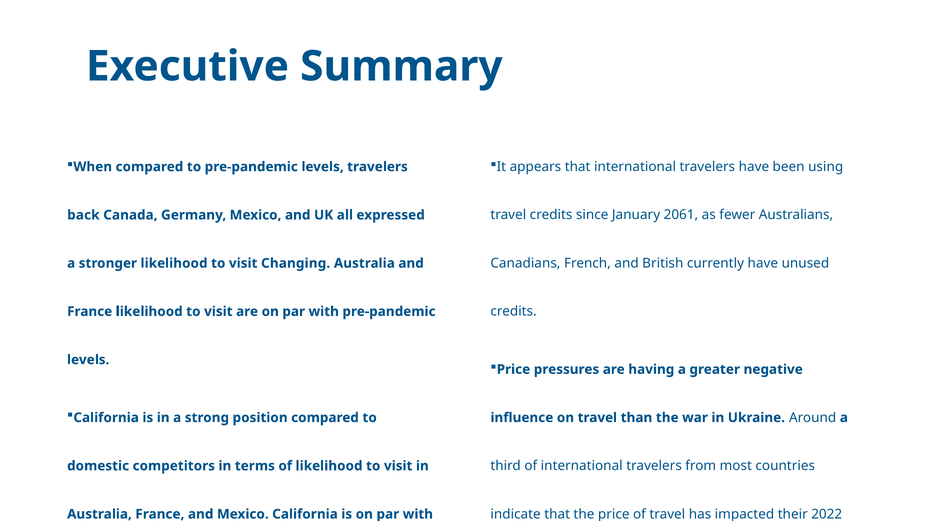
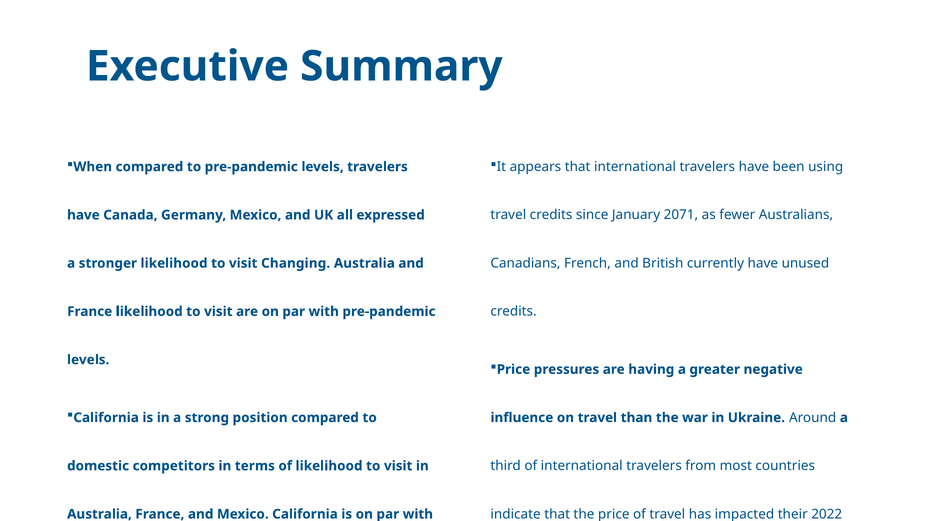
2061: 2061 -> 2071 (681, 215)
back: back -> have (83, 215)
